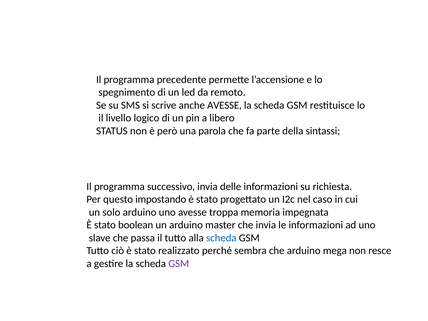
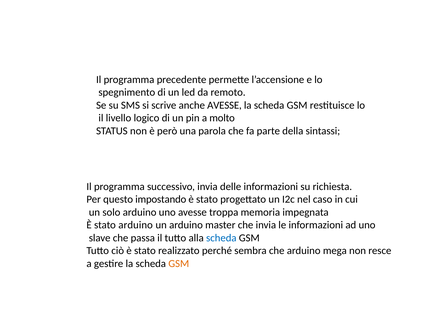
libero: libero -> molto (222, 118)
stato boolean: boolean -> arduino (136, 225)
GSM colour: purple -> orange (179, 264)
